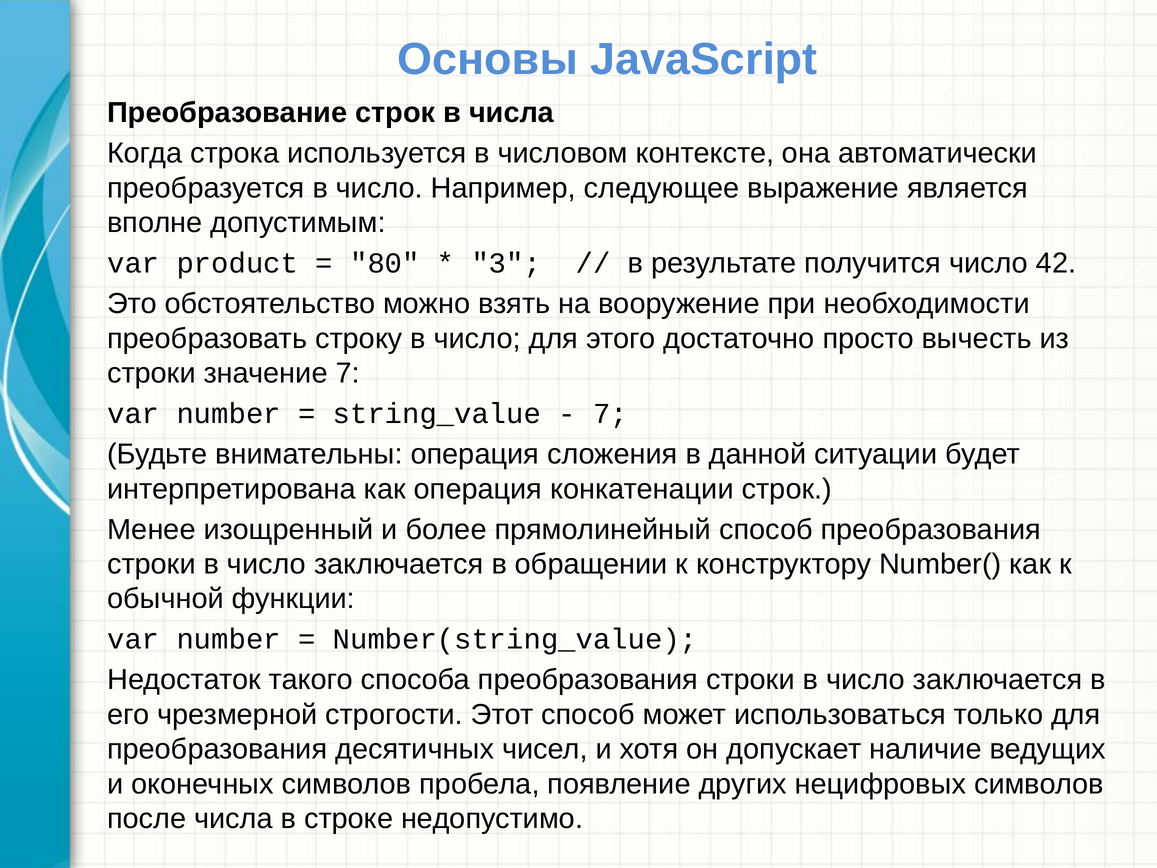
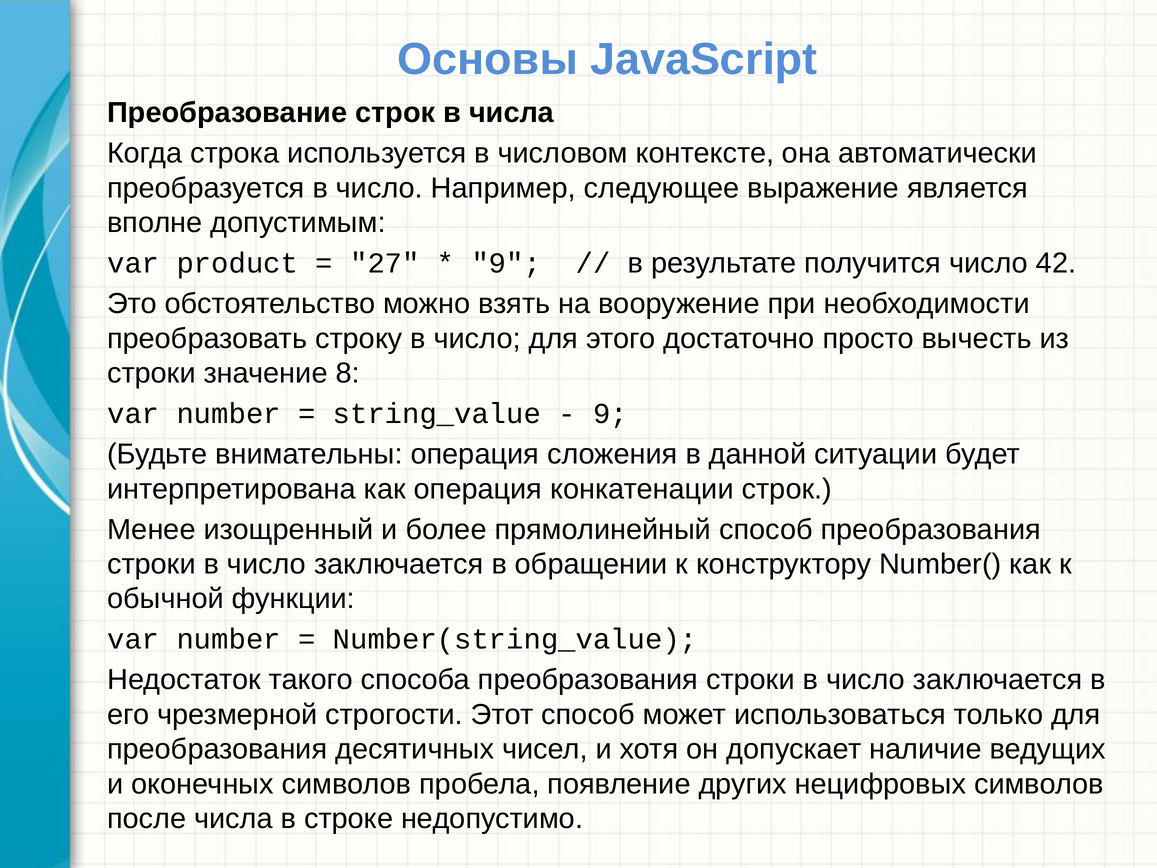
80: 80 -> 27 (385, 263)
3: 3 -> 9 (506, 263)
значение 7: 7 -> 8 (348, 373)
7: 7 -> 9 (610, 414)
